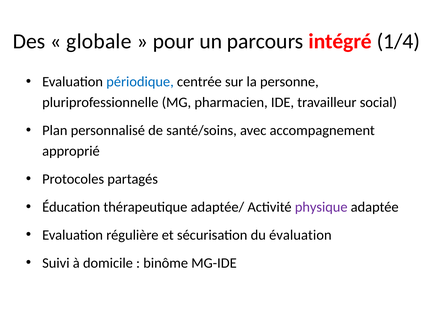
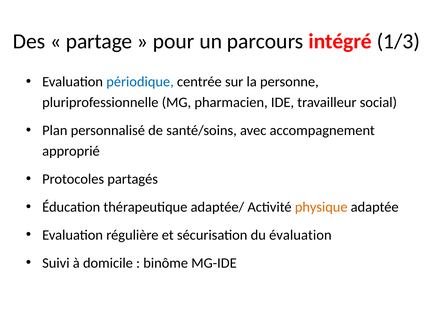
globale: globale -> partage (99, 42)
1/4: 1/4 -> 1/3 (398, 42)
physique colour: purple -> orange (321, 208)
